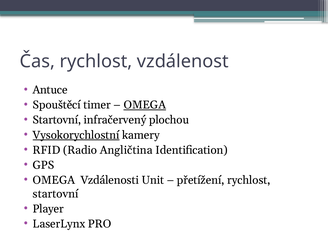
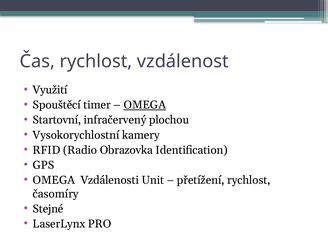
Antuce: Antuce -> Využití (50, 90)
Vysokorychlostní underline: present -> none (76, 135)
Angličtina: Angličtina -> Obrazovka (126, 150)
startovní: startovní -> časomíry (56, 194)
Player: Player -> Stejné (48, 209)
